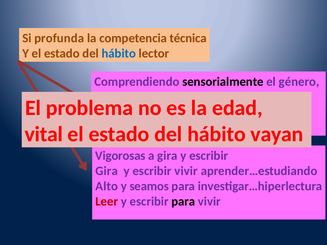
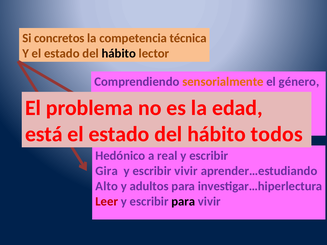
profunda: profunda -> concretos (59, 38)
hábito colour: blue -> black (119, 53)
sensorialmente colour: black -> orange (223, 82)
vital: vital -> está (44, 134)
vayan: vayan -> todos (277, 134)
Vigorosas: Vigorosas -> Hedónico (120, 156)
a gira: gira -> real (167, 156)
seamos: seamos -> adultos (149, 186)
